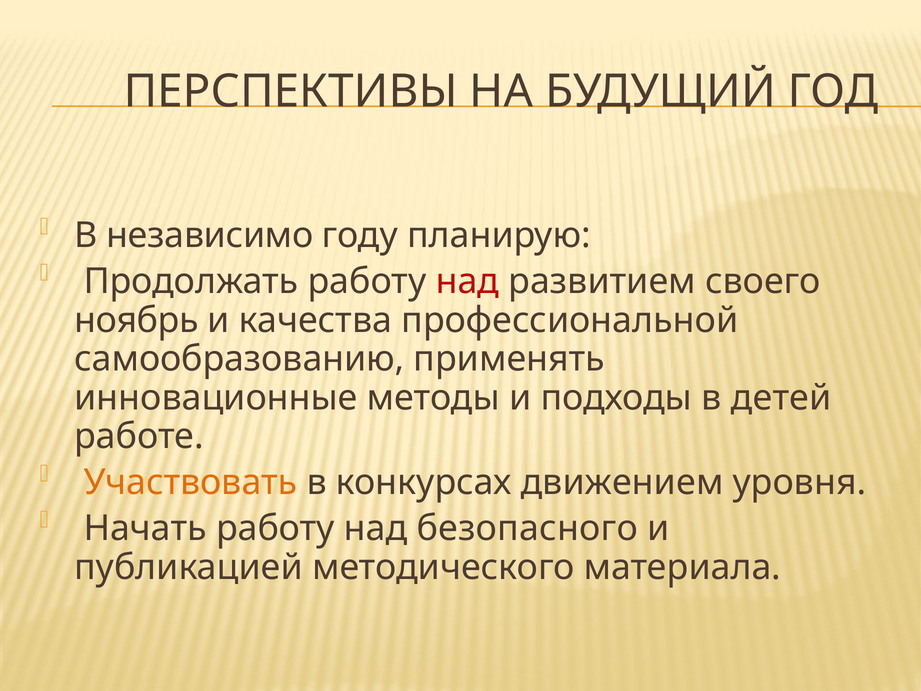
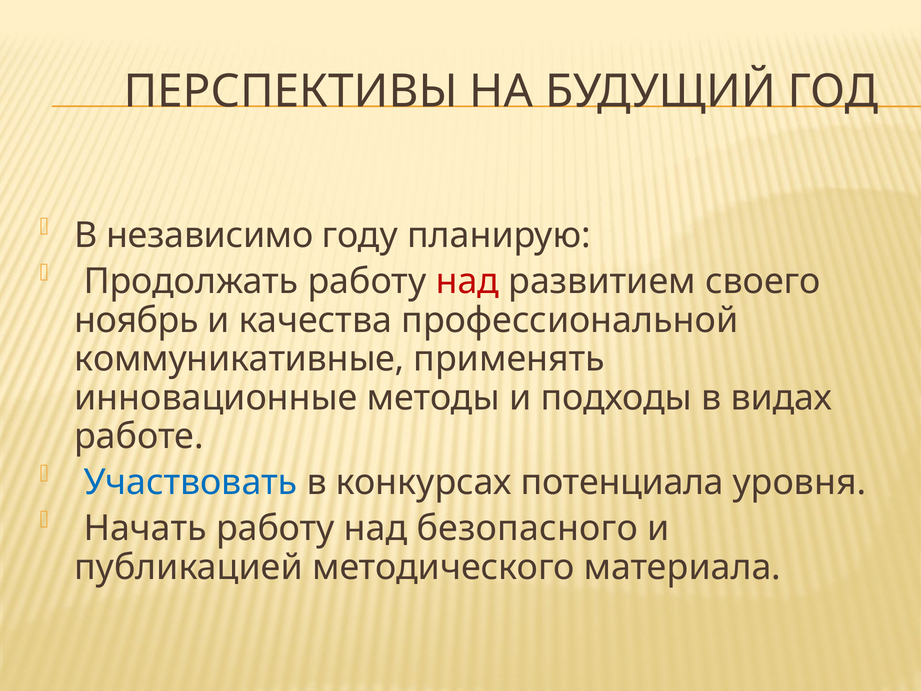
самообразованию: самообразованию -> коммуникативные (239, 359)
детей: детей -> видах (781, 398)
Участвовать colour: orange -> blue (190, 482)
движением: движением -> потенциала (622, 482)
